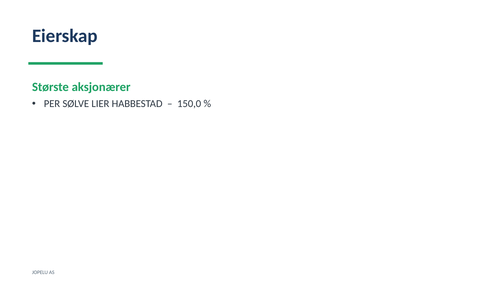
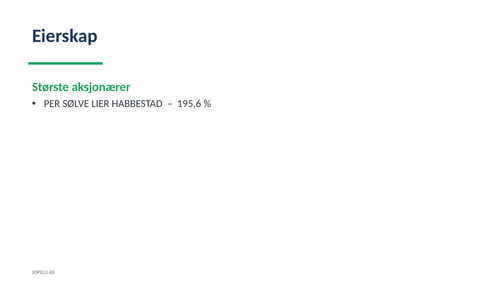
150,0: 150,0 -> 195,6 (189, 104)
